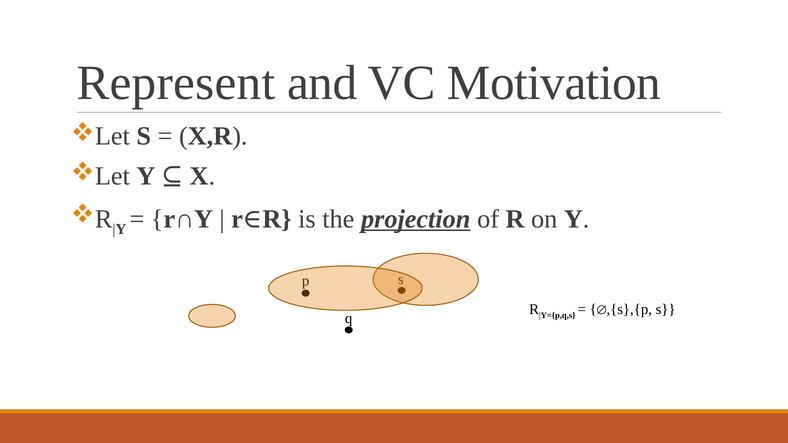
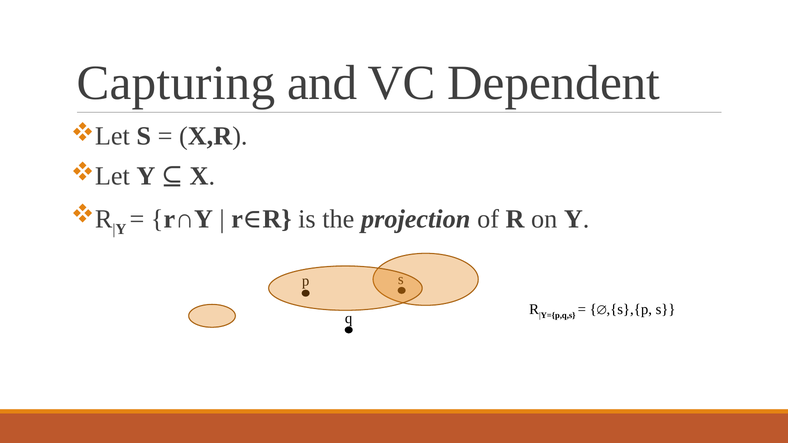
Represent: Represent -> Capturing (176, 83)
Motivation: Motivation -> Dependent (554, 83)
projection underline: present -> none (416, 219)
